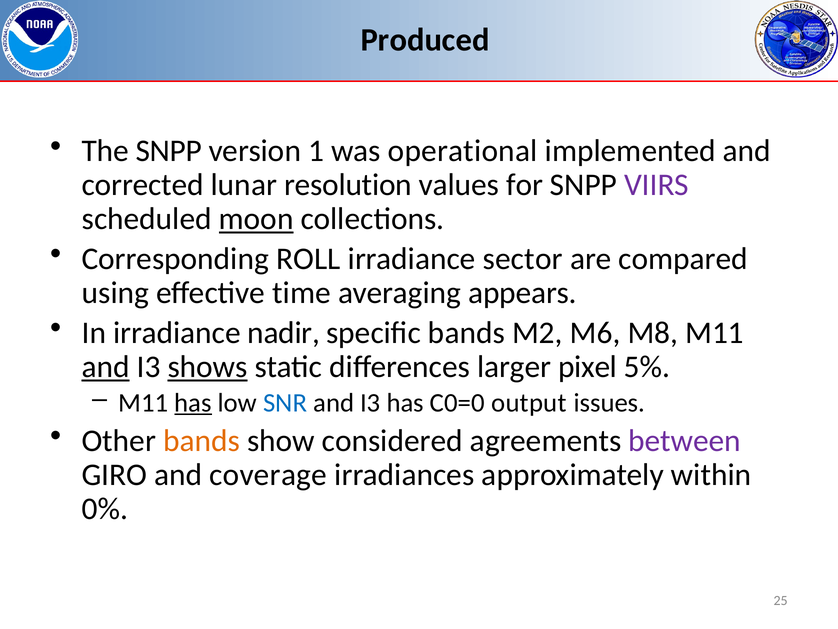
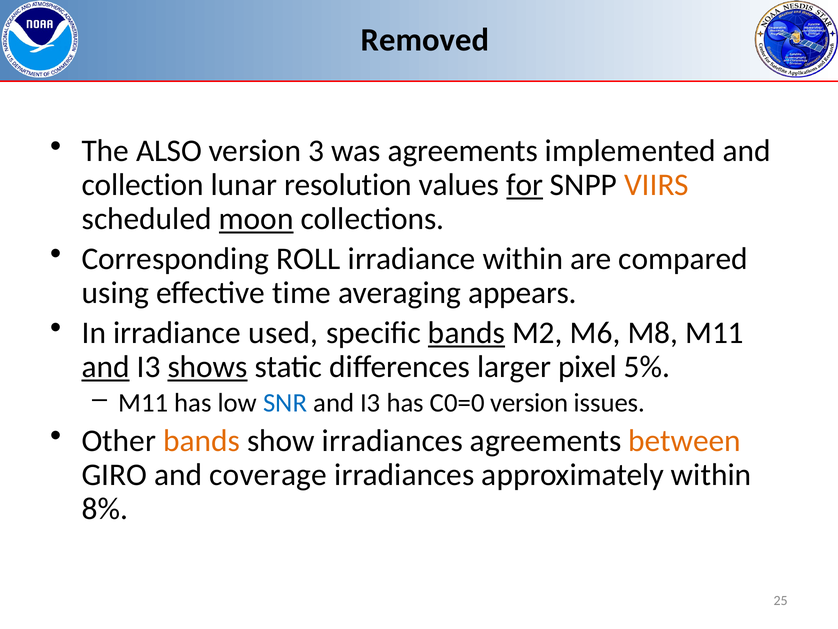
Produced: Produced -> Removed (425, 40)
The SNPP: SNPP -> ALSO (169, 151)
1: 1 -> 3 (316, 151)
was operational: operational -> agreements (463, 151)
corrected: corrected -> collection (143, 185)
for underline: none -> present (525, 185)
VIIRS colour: purple -> orange (657, 185)
irradiance sector: sector -> within (523, 259)
nadir: nadir -> used (283, 333)
bands underline: none -> present (466, 333)
has underline: present -> none (193, 402)
C0=0 output: output -> version (529, 402)
show considered: considered -> irradiances (392, 440)
between colour: purple -> orange (685, 440)
0%: 0% -> 8% (105, 508)
